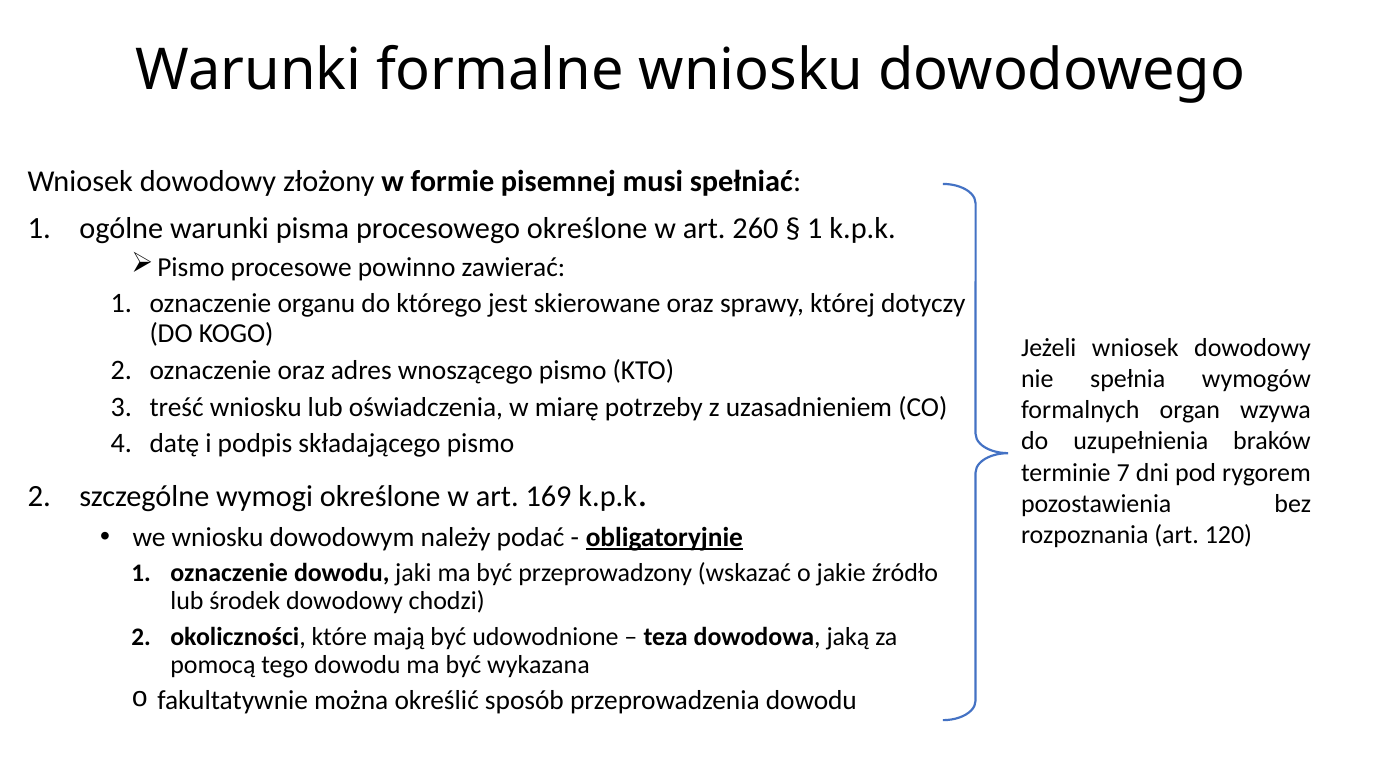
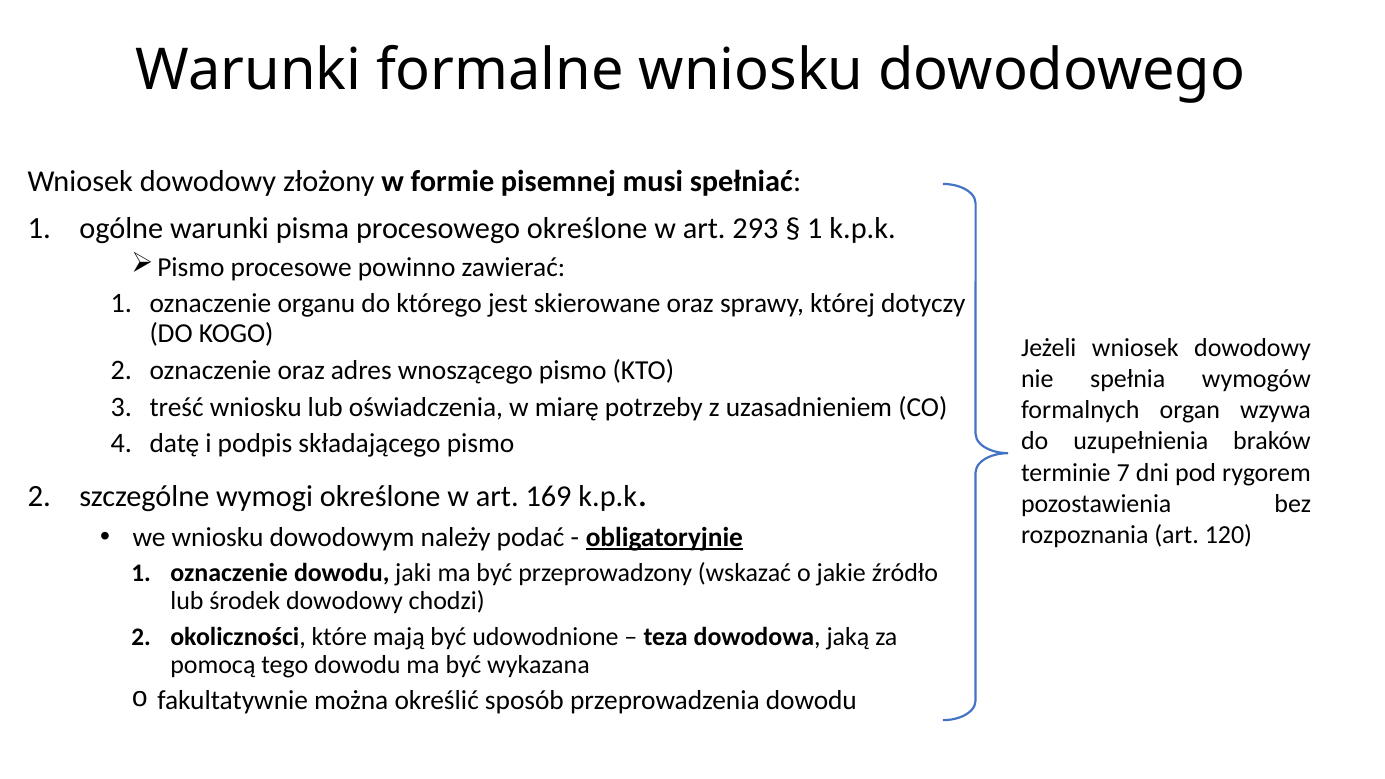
260: 260 -> 293 (755, 229)
